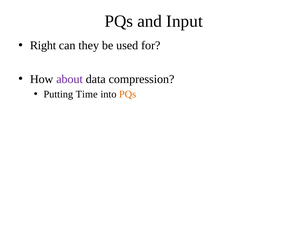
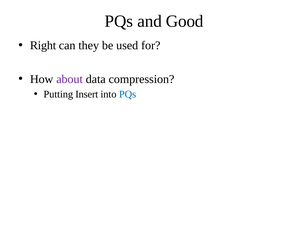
Input: Input -> Good (185, 21)
Time: Time -> Insert (87, 94)
PQs colour: orange -> blue (128, 94)
